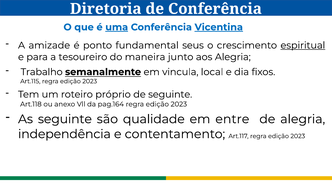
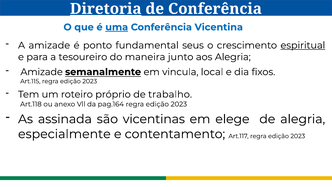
Diretoria underline: none -> present (106, 9)
Vicentina underline: present -> none (219, 27)
Trabalho: Trabalho -> Amizade (42, 72)
de seguinte: seguinte -> trabalho (170, 94)
As seguinte: seguinte -> assinada (65, 119)
qualidade: qualidade -> vicentinas (154, 119)
entre: entre -> elege (232, 119)
independência: independência -> especialmente (64, 134)
